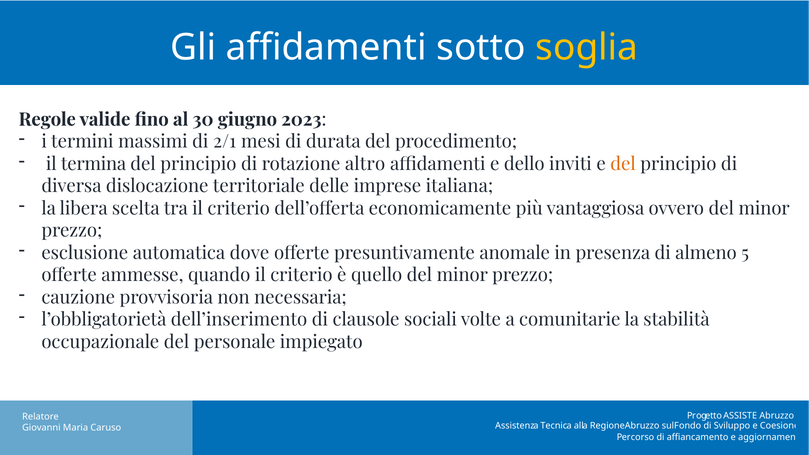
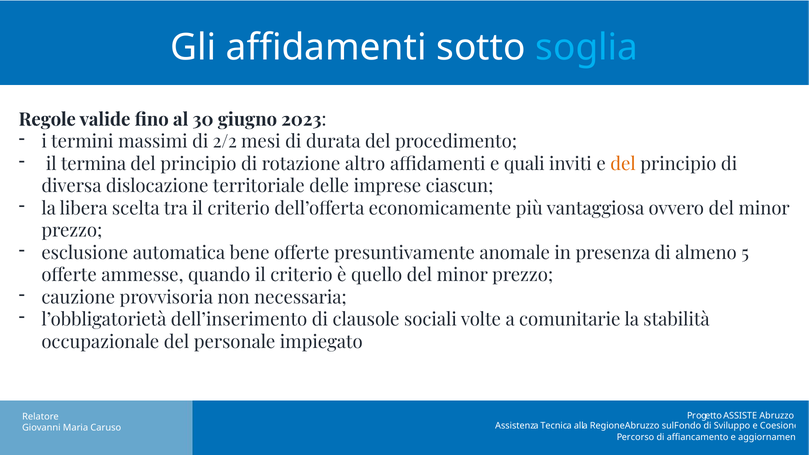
soglia colour: yellow -> light blue (587, 48)
2/1: 2/1 -> 2/2 (225, 142)
dello: dello -> quali (524, 164)
italiana: italiana -> ciascun (460, 186)
dove: dove -> bene (250, 253)
